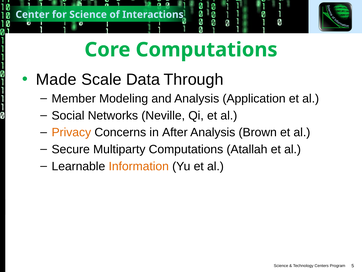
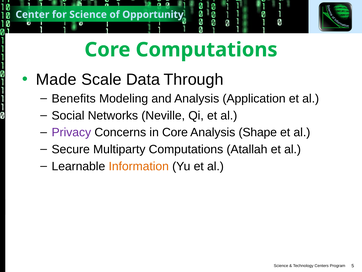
Interactions: Interactions -> Opportunity (153, 15)
Member: Member -> Benefits (74, 98)
Privacy colour: orange -> purple (71, 132)
in After: After -> Core (175, 132)
Brown: Brown -> Shape (258, 132)
